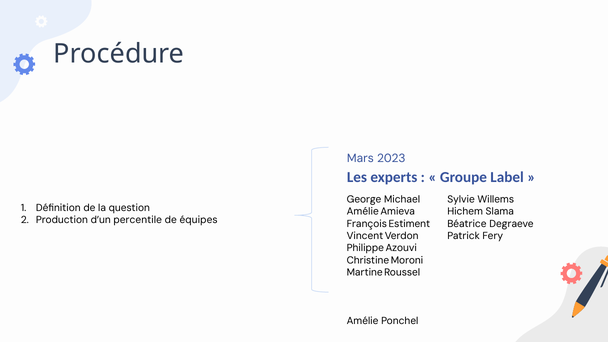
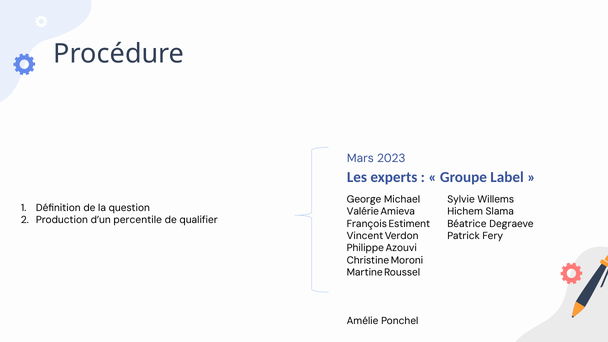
Amélie: Amélie -> Valérie (363, 212)
équipes: équipes -> qualifier (199, 220)
